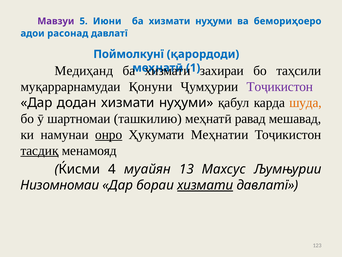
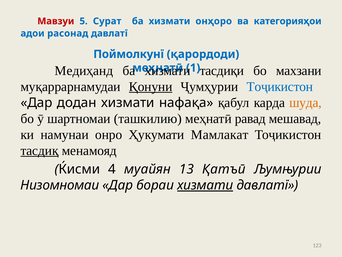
Мавзуи colour: purple -> red (56, 21)
Июни: Июни -> Сурат (107, 21)
ба хизмати нуҳуми: нуҳуми -> онҳоро (214, 21)
бемориҳоеро: бемориҳоеро -> категорияҳои (288, 21)
захираи: захираи -> тасдиқи (222, 70)
таҳсили: таҳсили -> махзани (299, 70)
Қонуни underline: none -> present (151, 86)
Тоҷикистон colour: purple -> blue (280, 86)
нуҳуми: нуҳуми -> нафақа (186, 102)
онро underline: present -> none (109, 134)
Меҳнатии: Меҳнатии -> Мамлакат (220, 134)
Махсус: Махсус -> Қатъӣ (224, 169)
